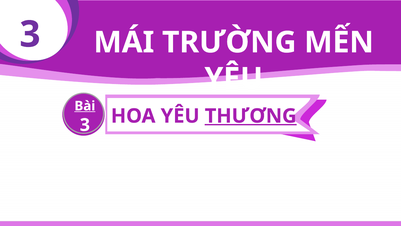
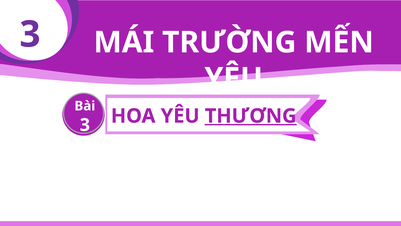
Bài underline: present -> none (85, 106)
